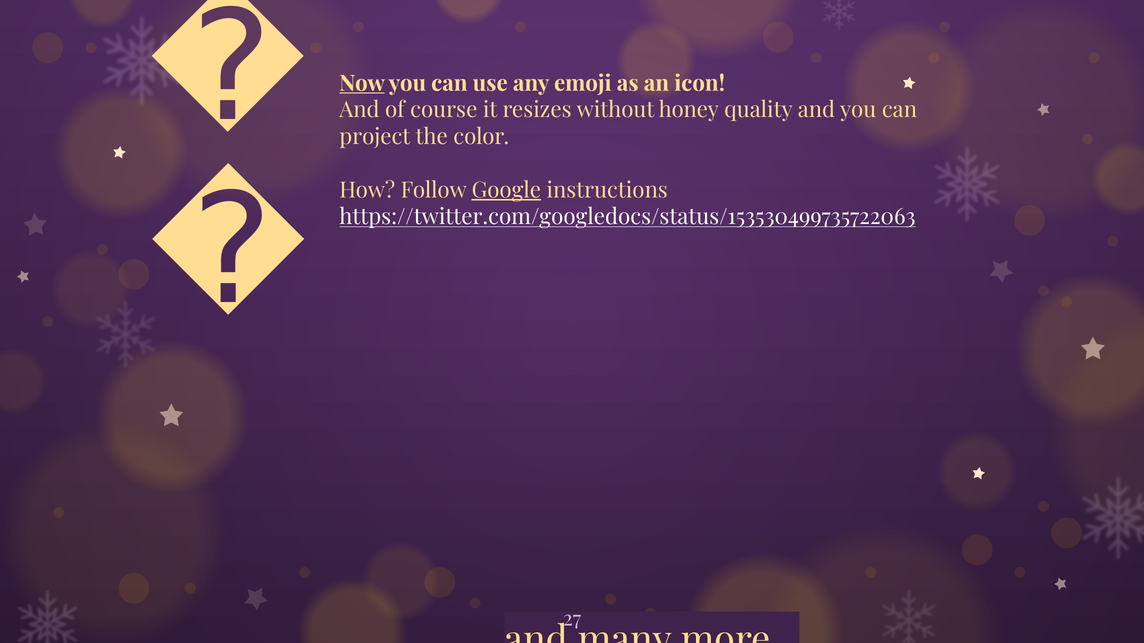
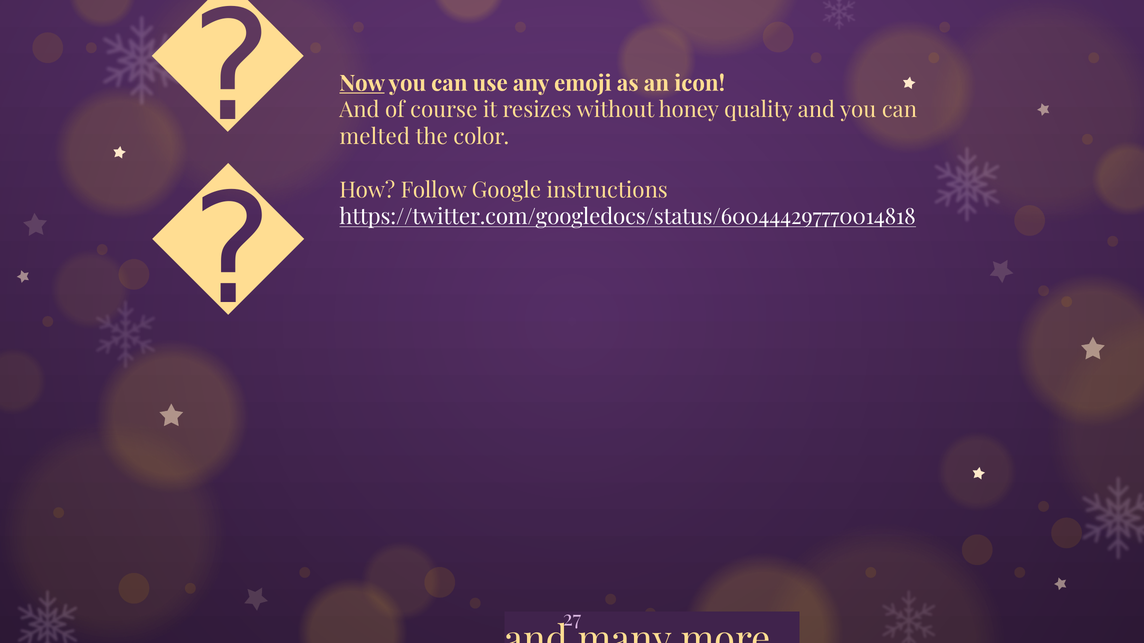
project: project -> melted (375, 137)
Google underline: present -> none (506, 190)
https://twitter.com/googledocs/status/153530499735722063: https://twitter.com/googledocs/status/153530499735722063 -> https://twitter.com/googledocs/status/600444297770014818 (628, 217)
